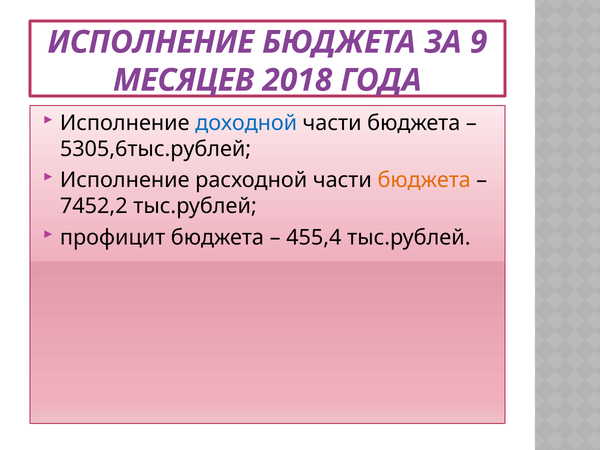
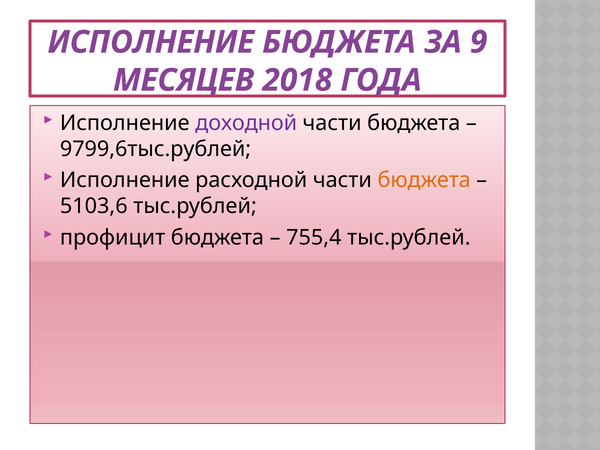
доходной colour: blue -> purple (246, 123)
5305,6тыс.рублей: 5305,6тыс.рублей -> 9799,6тыс.рублей (156, 149)
7452,2: 7452,2 -> 5103,6 (94, 206)
455,4: 455,4 -> 755,4 (314, 237)
